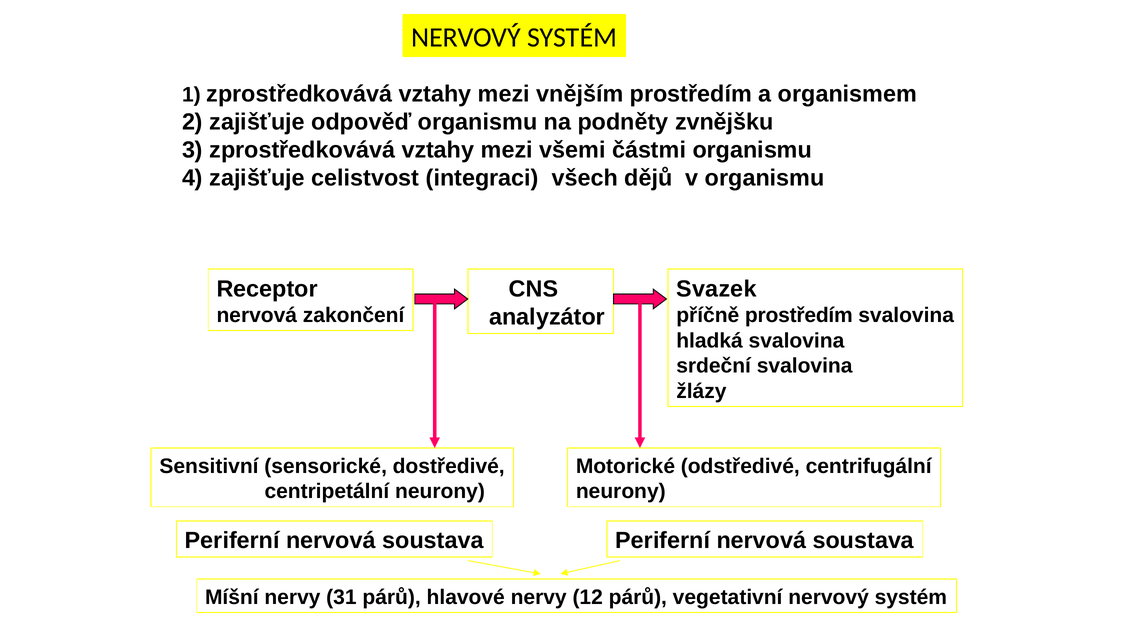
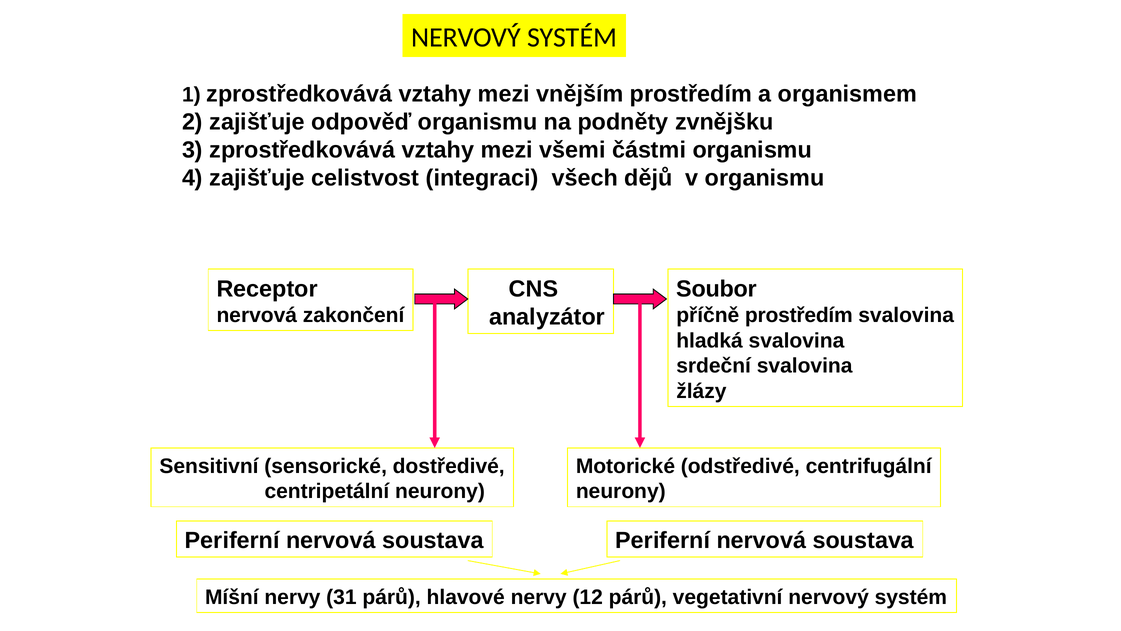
Svazek: Svazek -> Soubor (717, 289)
